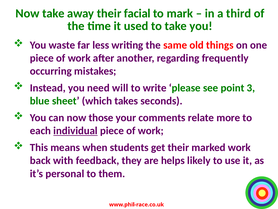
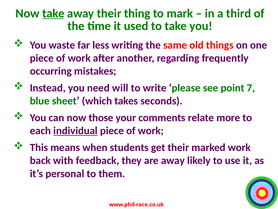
take underline: none -> present (53, 13)
facial: facial -> thing (137, 13)
3: 3 -> 7 (251, 88)
are helps: helps -> away (173, 160)
